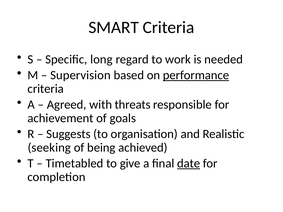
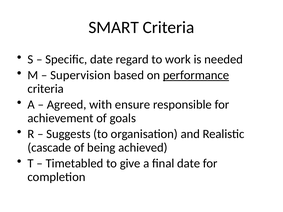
Specific long: long -> date (102, 59)
threats: threats -> ensure (133, 105)
seeking: seeking -> cascade (49, 148)
date underline: present -> none (189, 164)
